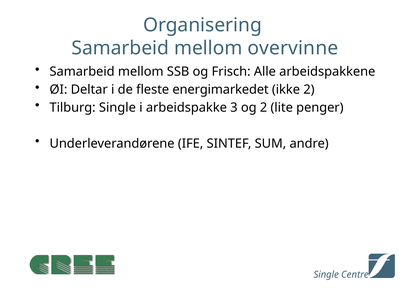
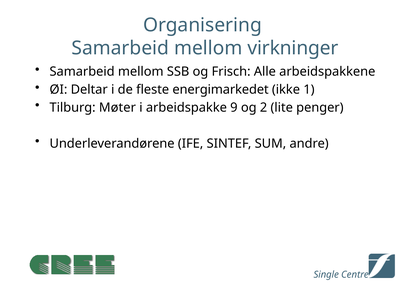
overvinne: overvinne -> virkninger (293, 48)
ikke 2: 2 -> 1 (309, 89)
Tilburg Single: Single -> Møter (117, 107)
3: 3 -> 9 (234, 107)
